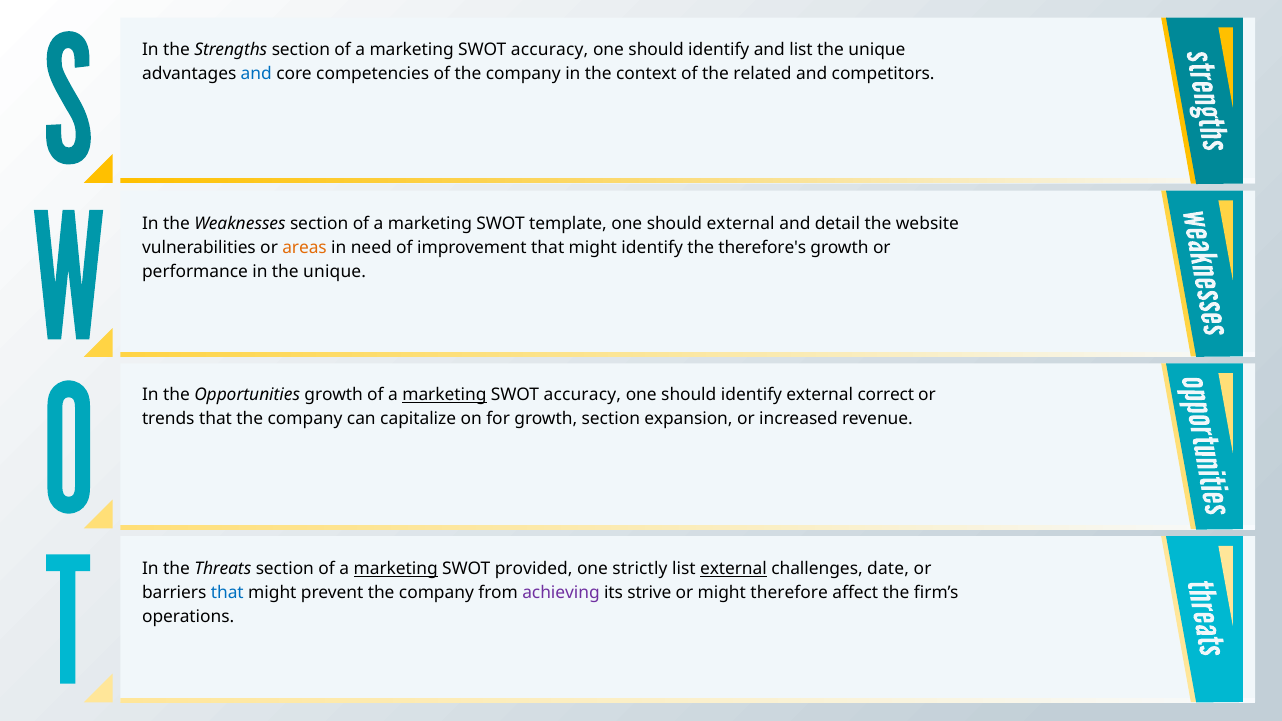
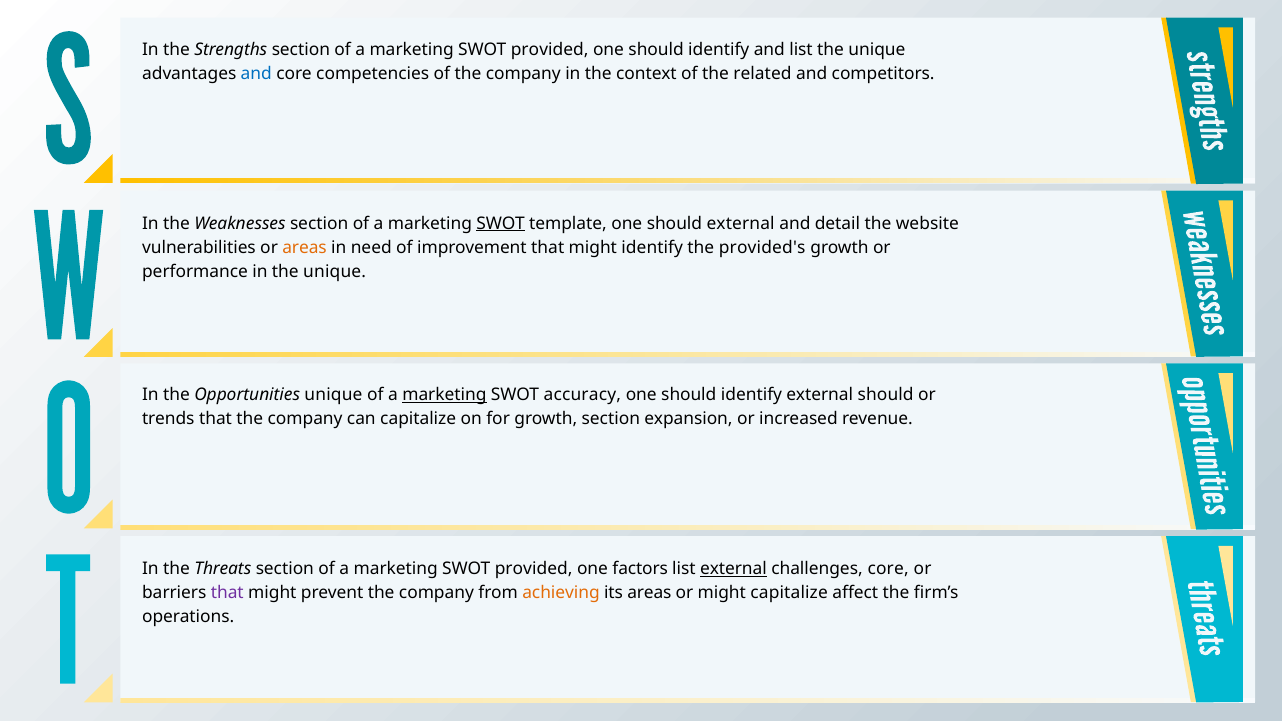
accuracy: accuracy -> provided (550, 49)
SWOT underline: none -> present (501, 223)
therefore's: therefore's -> provided's (762, 247)
Opportunities growth: growth -> unique (334, 395)
external correct: correct -> should (886, 395)
marketing underline: present -> none (396, 569)
strictly: strictly -> factors (640, 569)
challenges date: date -> core (888, 569)
that colour: blue -> purple (227, 593)
achieving colour: purple -> orange (561, 593)
its strive: strive -> areas (649, 593)
might therefore: therefore -> capitalize (789, 593)
